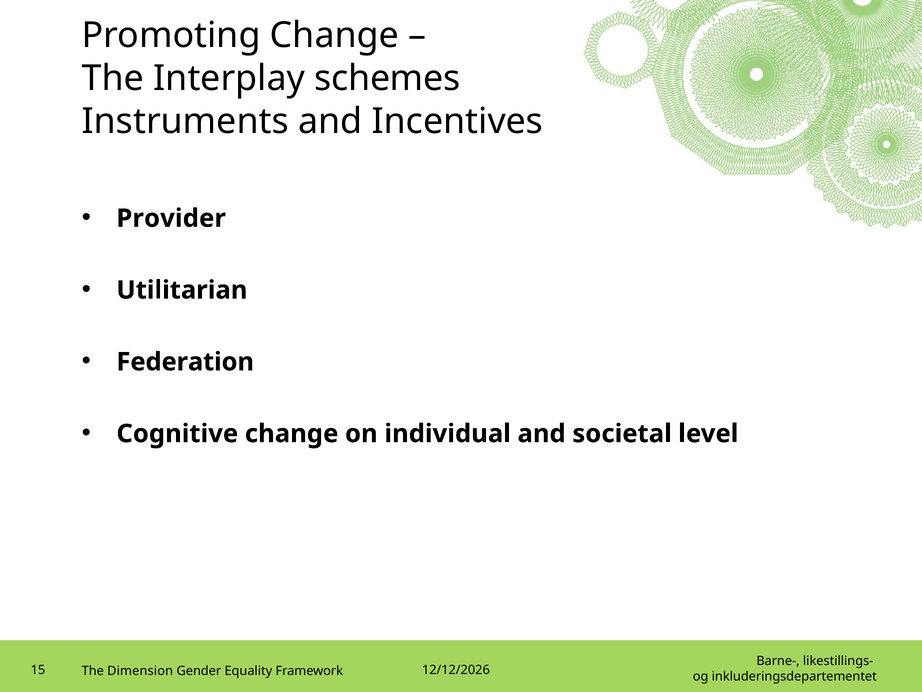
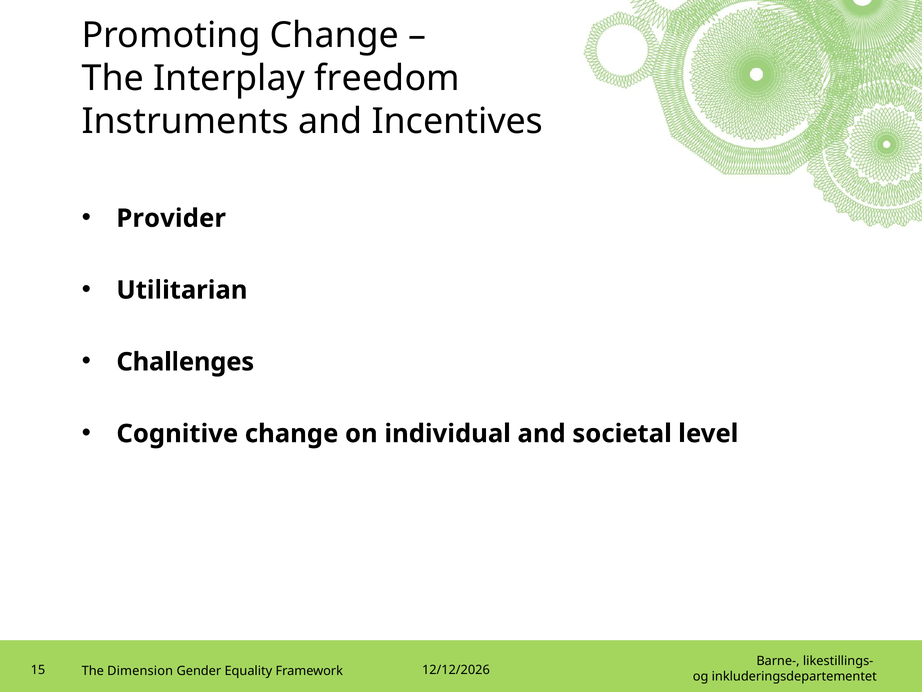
schemes: schemes -> freedom (387, 78)
Federation: Federation -> Challenges (185, 362)
